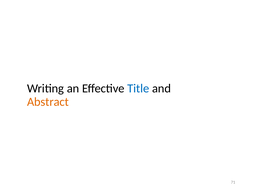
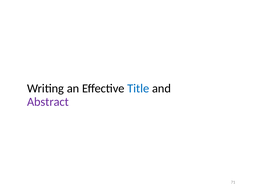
Abstract colour: orange -> purple (48, 102)
